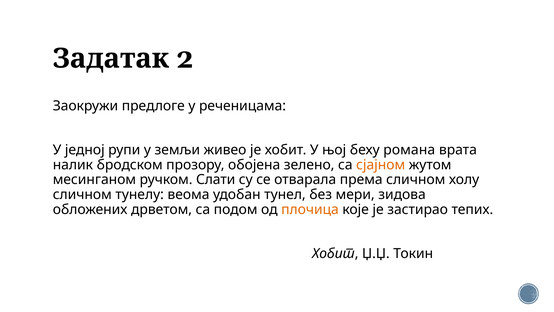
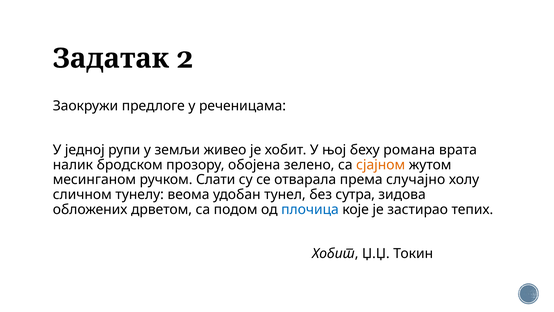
према сличном: сличном -> случајно (416, 180)
мери: мери -> сутра (355, 194)
плочица colour: orange -> blue (310, 209)
